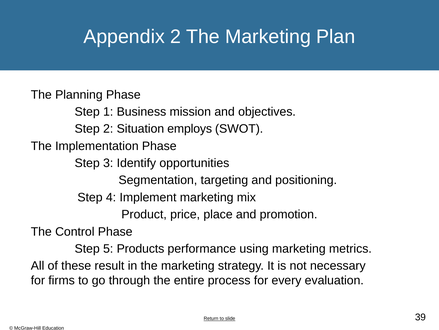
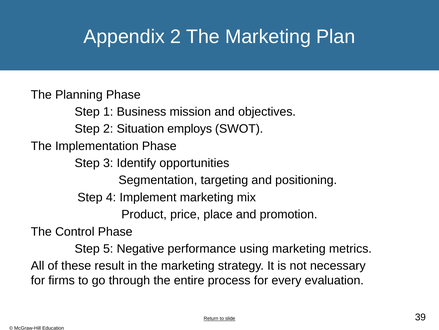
Products: Products -> Negative (140, 248)
